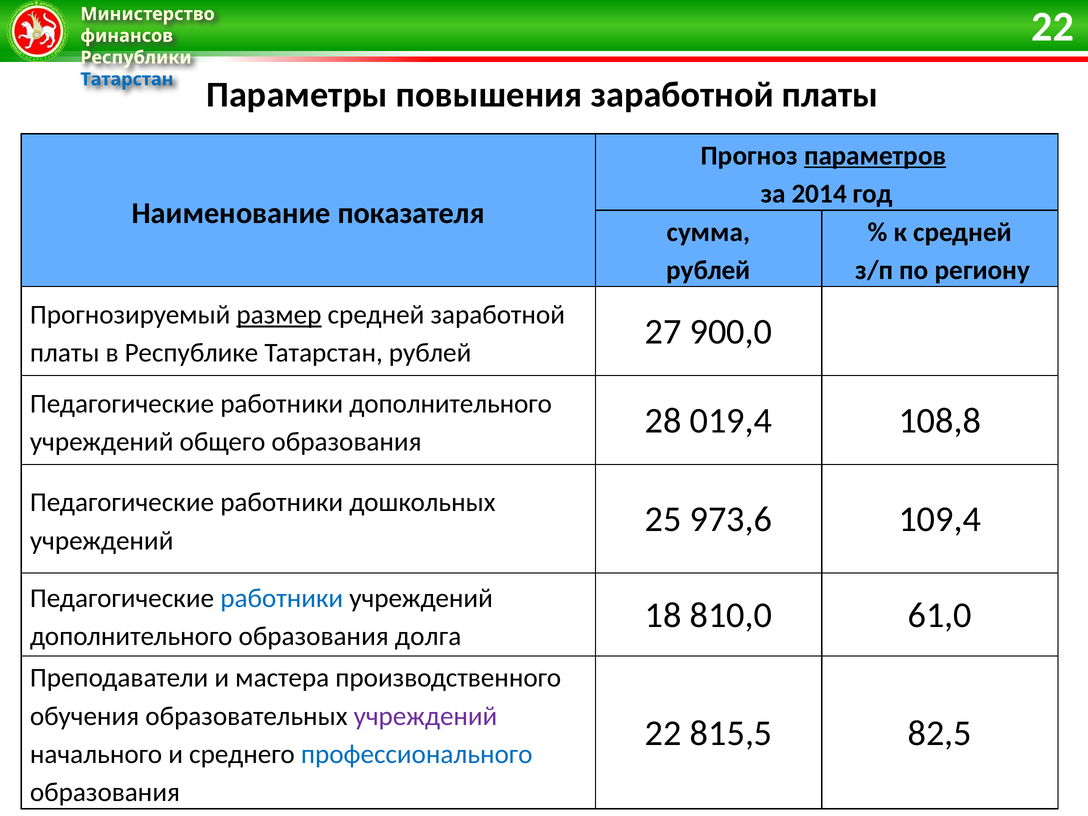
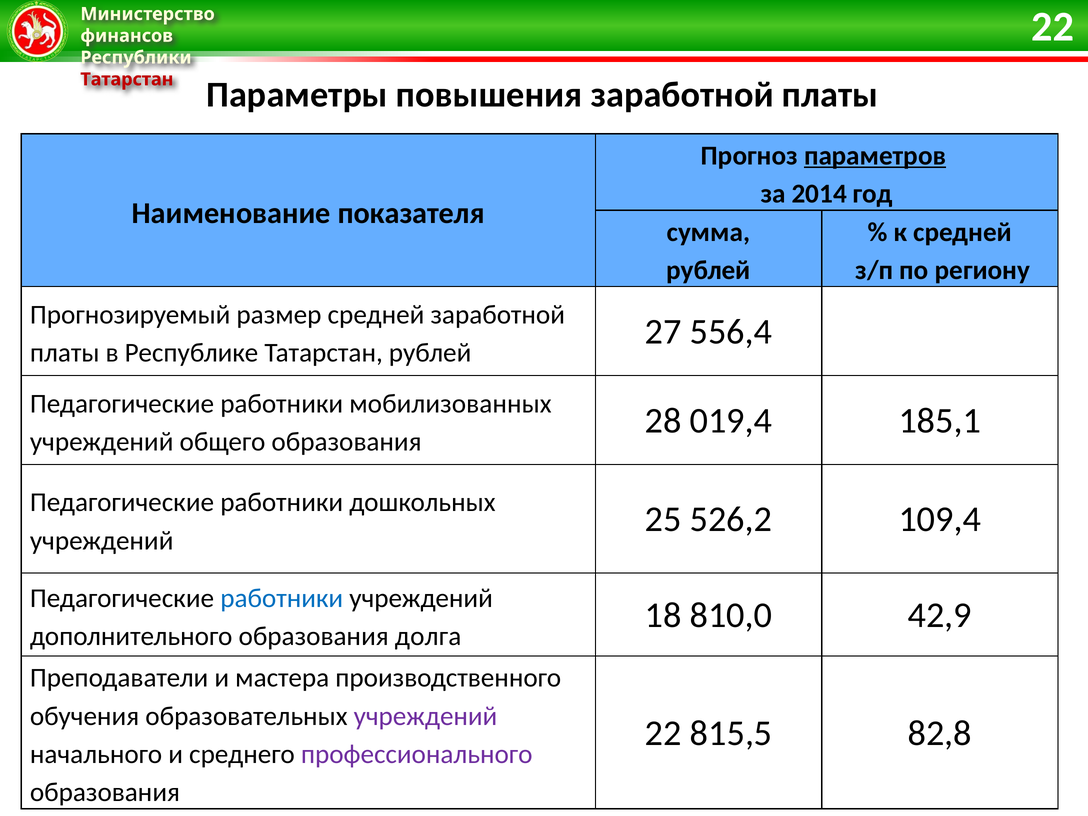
Татарстан colour: blue -> red (127, 79)
размер underline: present -> none (279, 315)
900,0: 900,0 -> 556,4 (731, 332)
работники дополнительного: дополнительного -> мобилизованных (450, 404)
108,8: 108,8 -> 185,1 (940, 421)
973,6: 973,6 -> 526,2 (731, 519)
61,0: 61,0 -> 42,9 (940, 615)
82,5: 82,5 -> 82,8 (940, 733)
профессионального colour: blue -> purple (417, 754)
